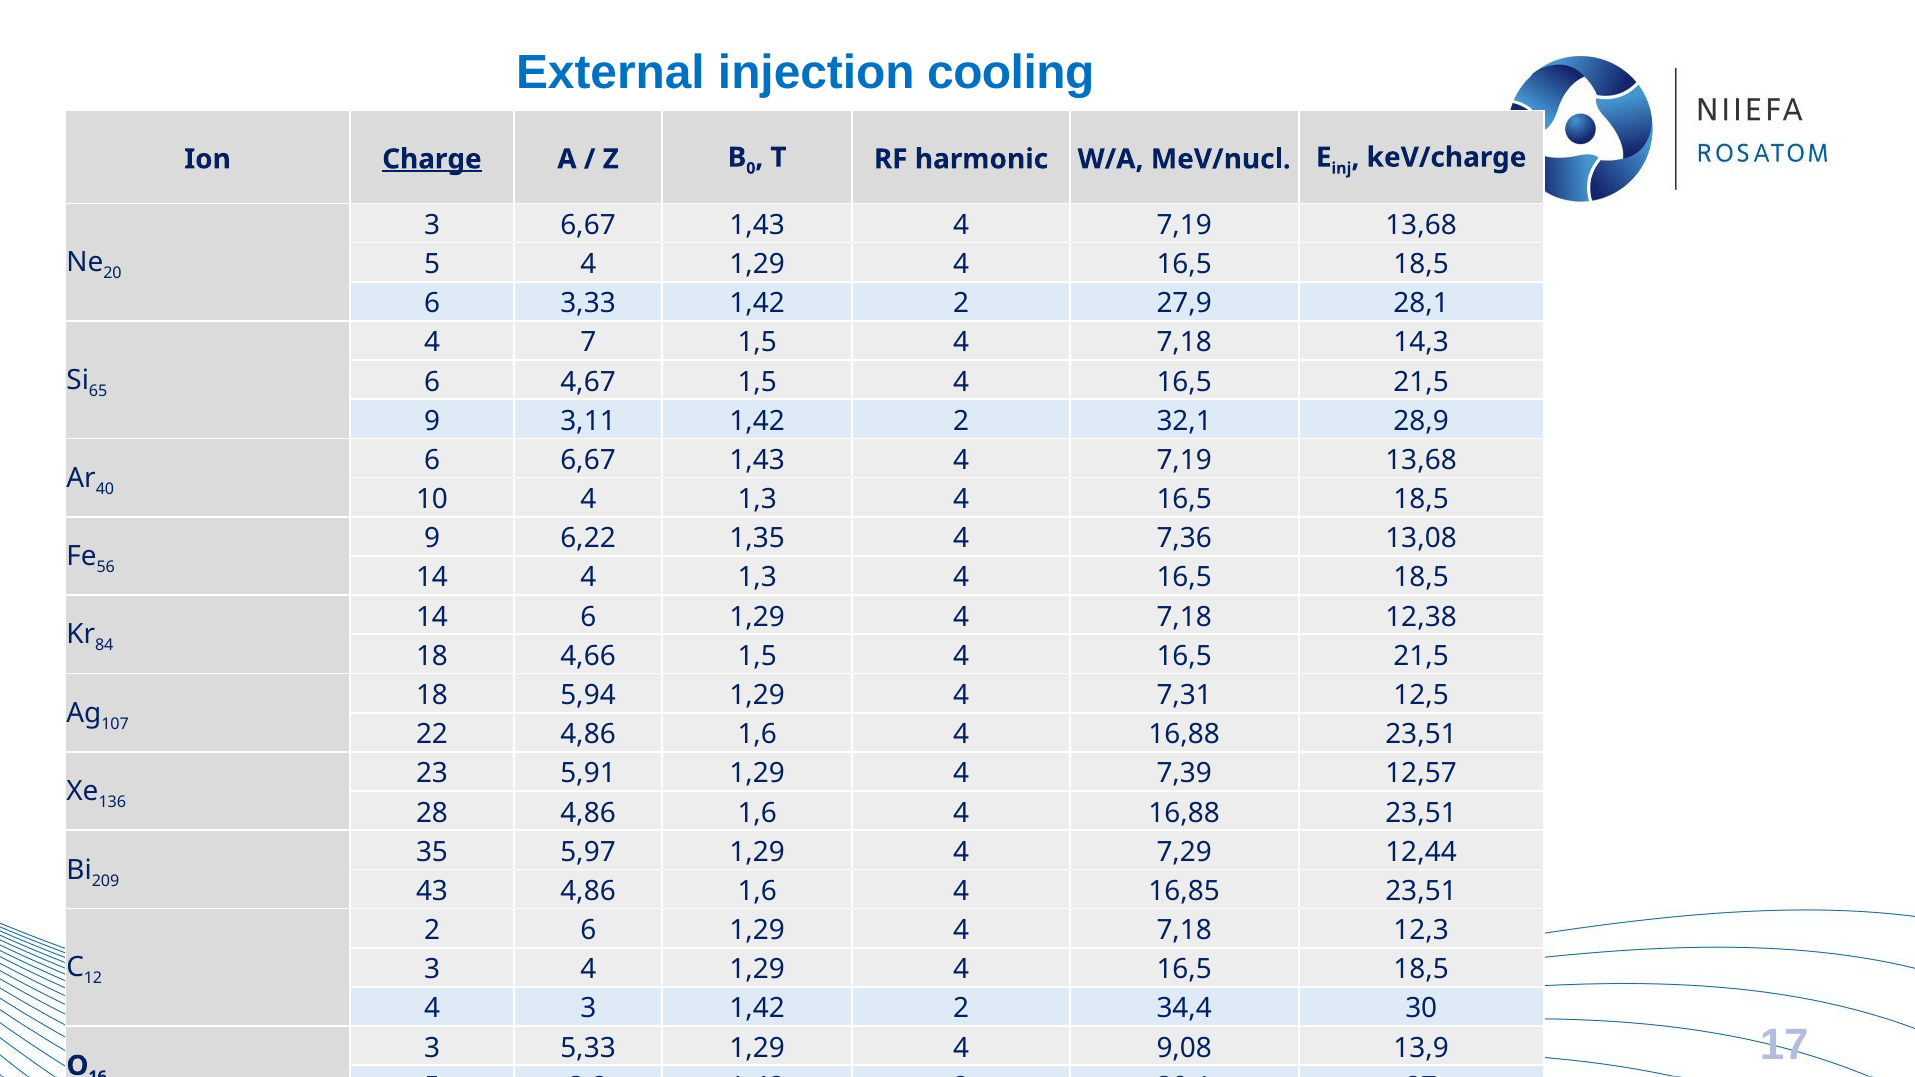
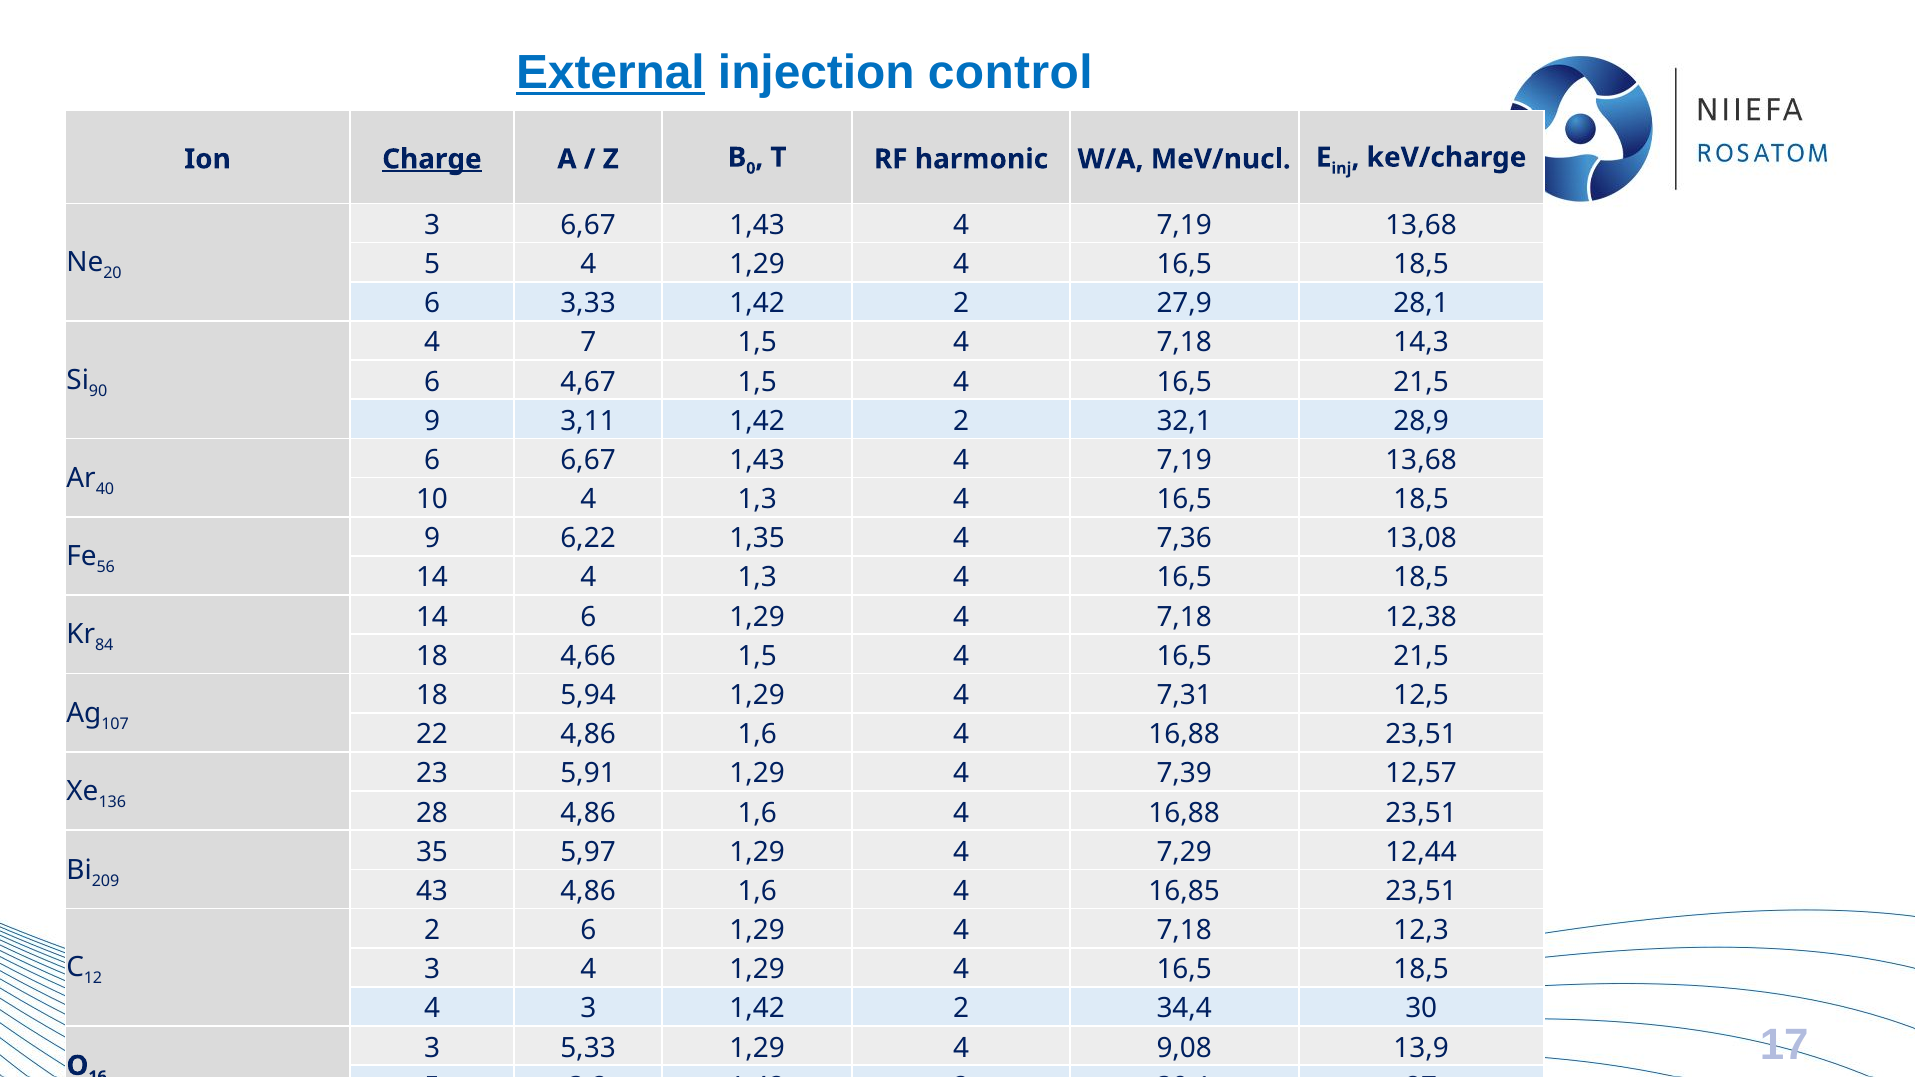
External underline: none -> present (610, 73)
cooling: cooling -> control (1010, 73)
65: 65 -> 90 (98, 391)
